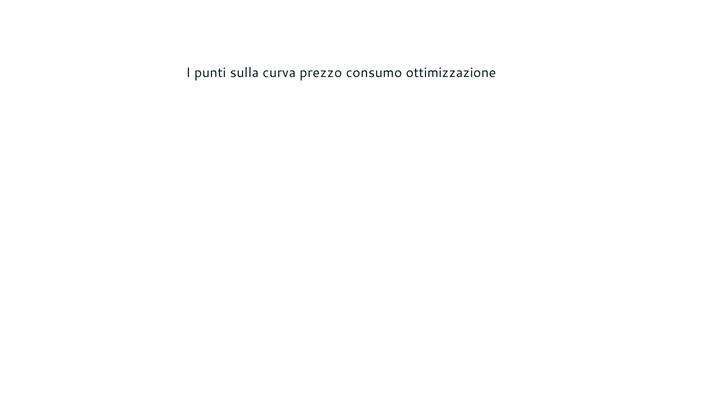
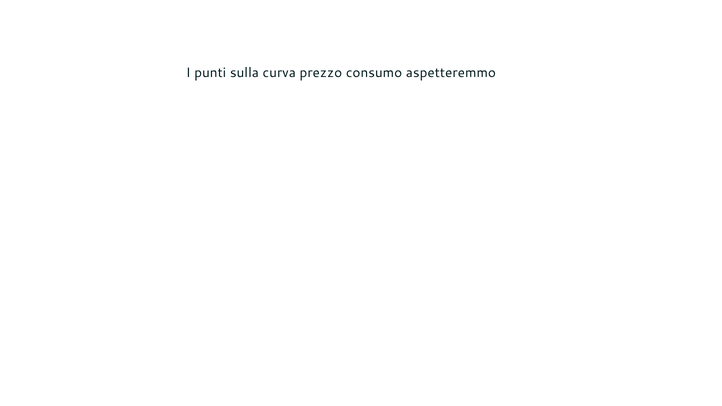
ottimizzazione: ottimizzazione -> aspetteremmo (451, 73)
